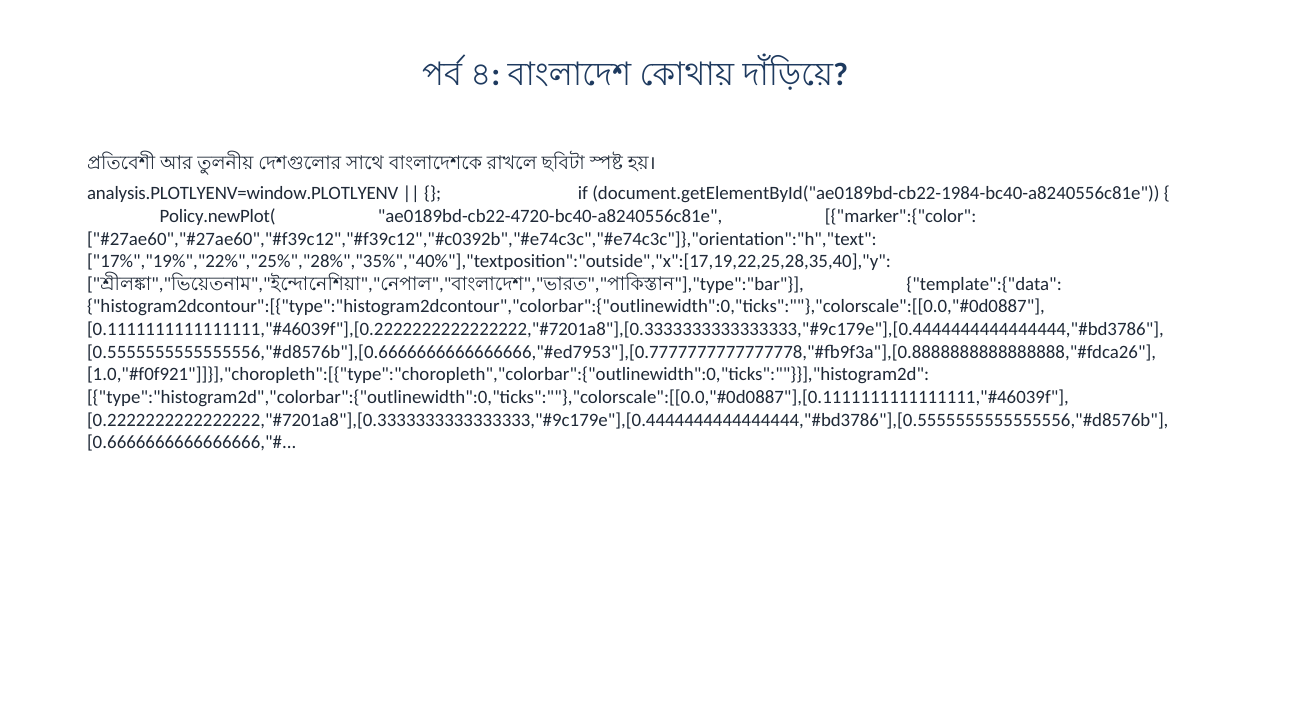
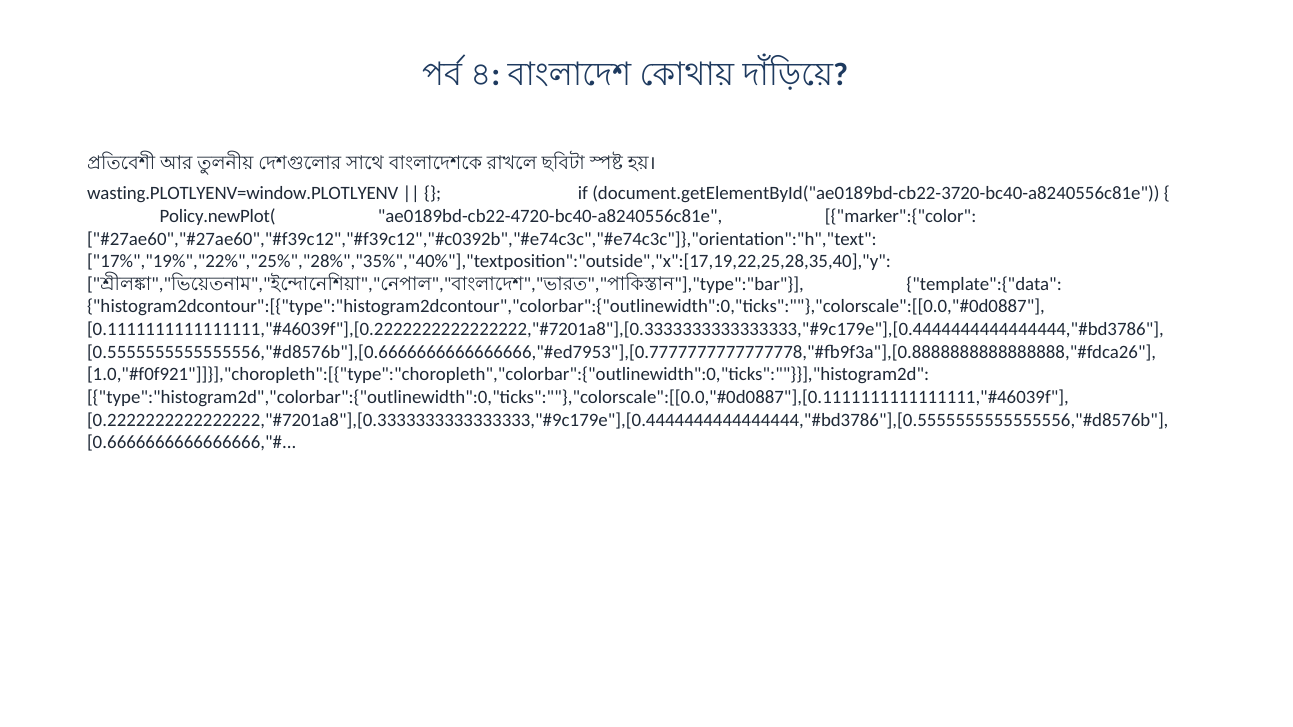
analysis.PLOTLYENV=window.PLOTLYENV: analysis.PLOTLYENV=window.PLOTLYENV -> wasting.PLOTLYENV=window.PLOTLYENV (243, 194)
document.getElementById("ae0189bd-cb22-1984-bc40-a8240556c81e: document.getElementById("ae0189bd-cb22-1984-bc40-a8240556c81e -> document.getElementById("ae0189bd-cb22-3720-bc40-a8240556c81e (876, 194)
